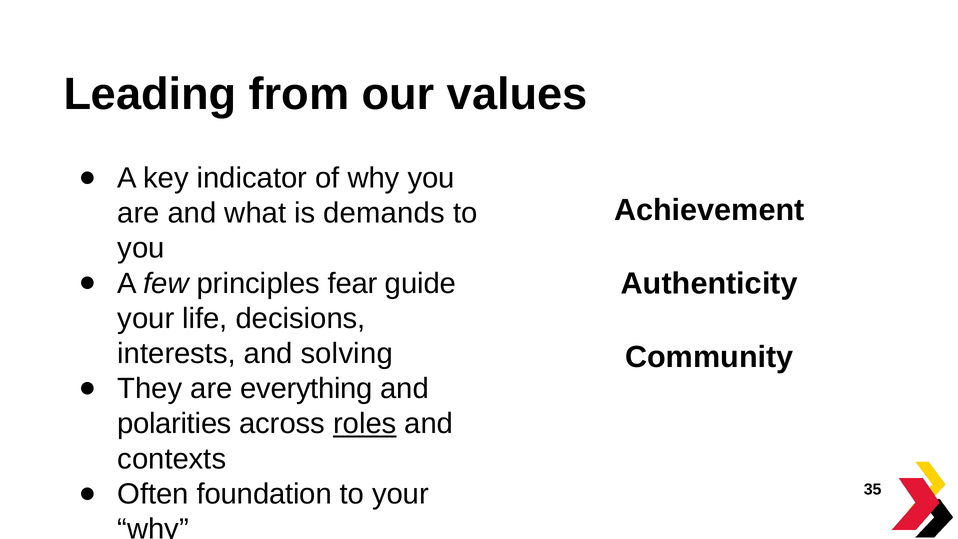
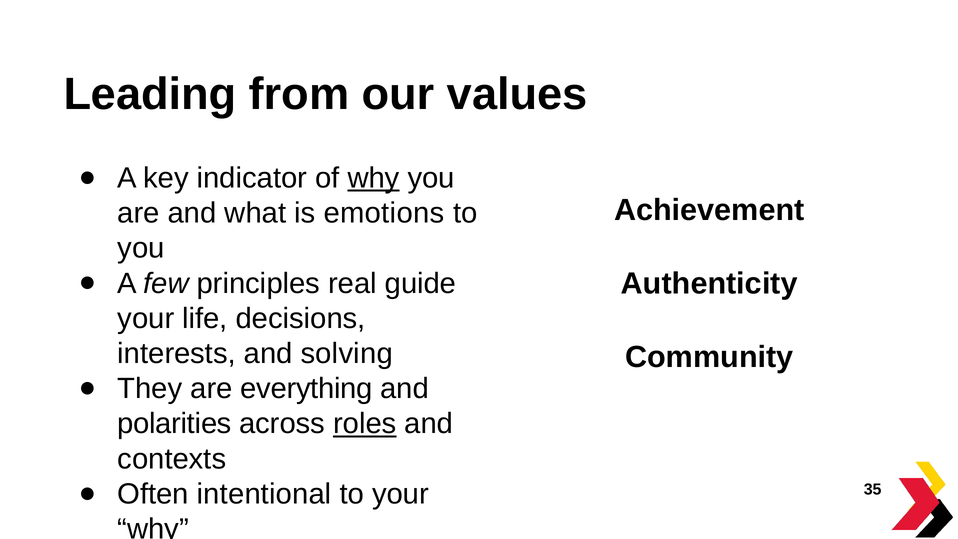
why underline: none -> present (374, 178)
demands: demands -> emotions (384, 213)
fear: fear -> real (352, 283)
foundation: foundation -> intentional (264, 494)
